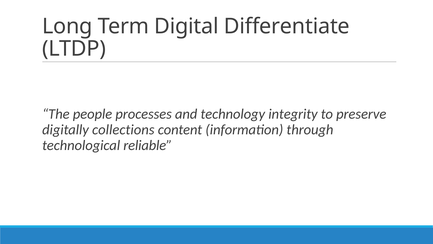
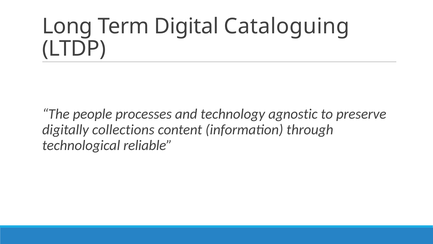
Differentiate: Differentiate -> Cataloguing (287, 26)
integrity: integrity -> agnostic (293, 114)
